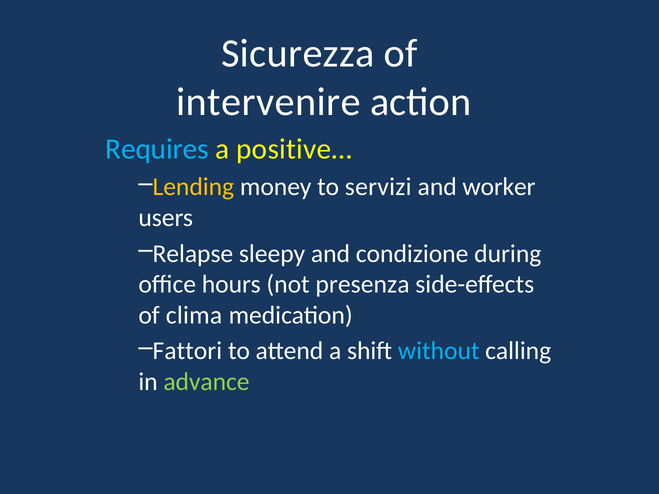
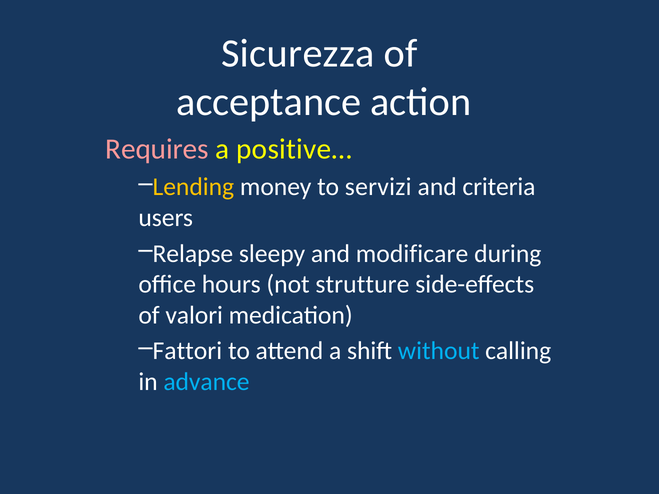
intervenire: intervenire -> acceptance (269, 102)
Requires colour: light blue -> pink (157, 149)
worker: worker -> criteria (499, 187)
condizione: condizione -> modificare (412, 254)
presenza: presenza -> strutture (362, 285)
clima: clima -> valori (194, 315)
advance colour: light green -> light blue (206, 382)
